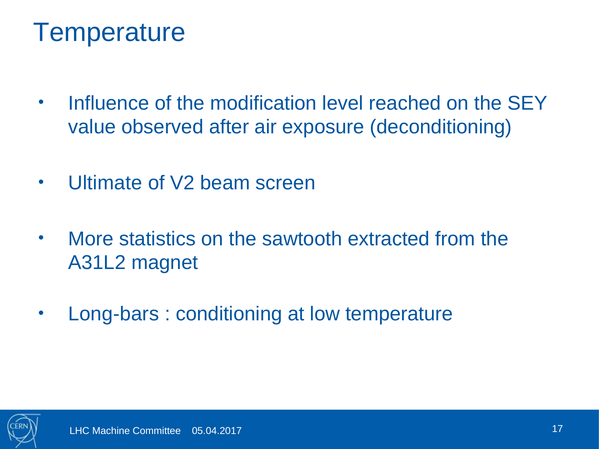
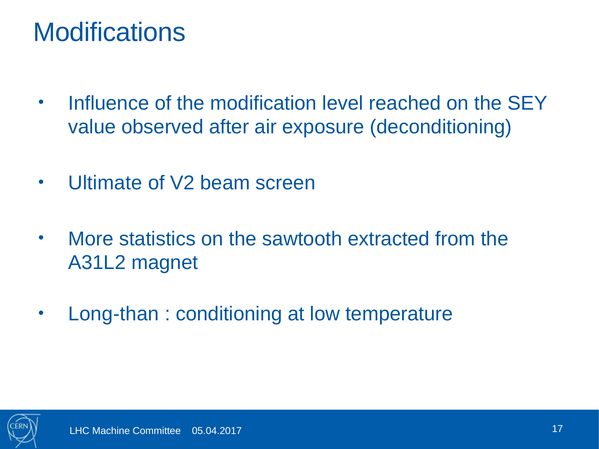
Temperature: Temperature -> Modifications (109, 32)
Long-bars: Long-bars -> Long-than (114, 314)
